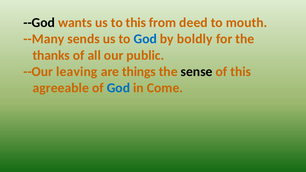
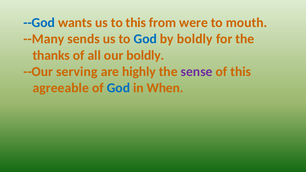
--God colour: black -> blue (39, 23)
deed: deed -> were (194, 23)
our public: public -> boldly (145, 55)
leaving: leaving -> serving (77, 72)
things: things -> highly (139, 72)
sense colour: black -> purple (197, 72)
Come: Come -> When (165, 88)
